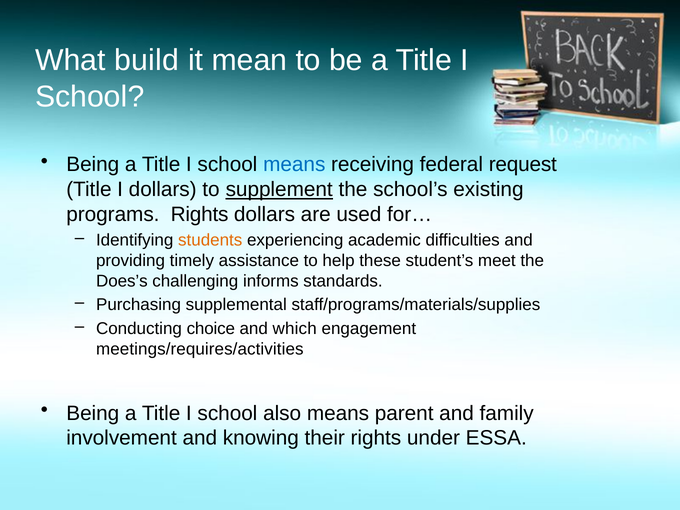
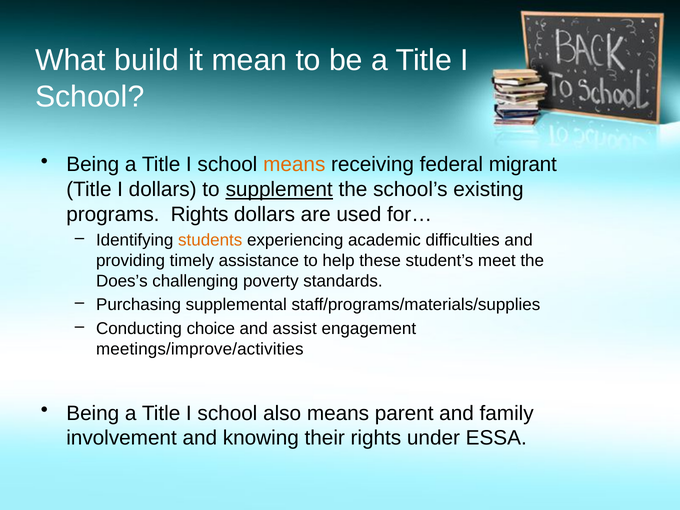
means colour: blue -> orange (294, 165)
request: request -> migrant (523, 165)
informs: informs -> poverty (271, 281)
which: which -> assist (295, 329)
meetings/requires/activities: meetings/requires/activities -> meetings/improve/activities (200, 349)
